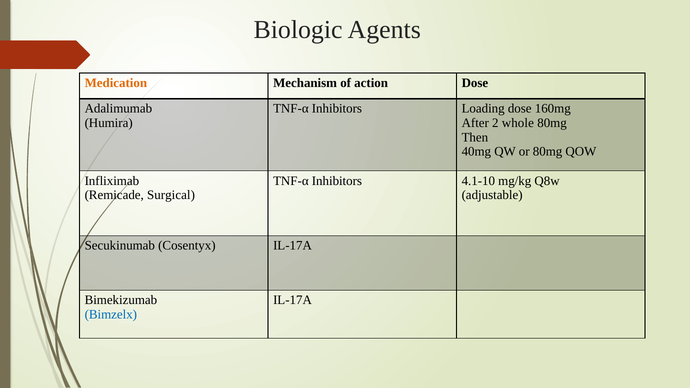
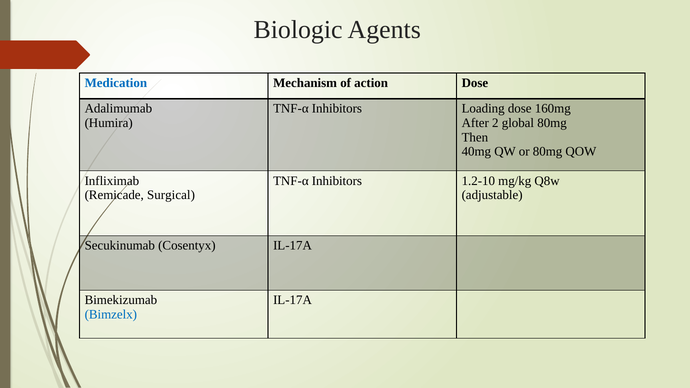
Medication colour: orange -> blue (116, 83)
whole: whole -> global (518, 123)
4.1-10: 4.1-10 -> 1.2-10 (478, 181)
